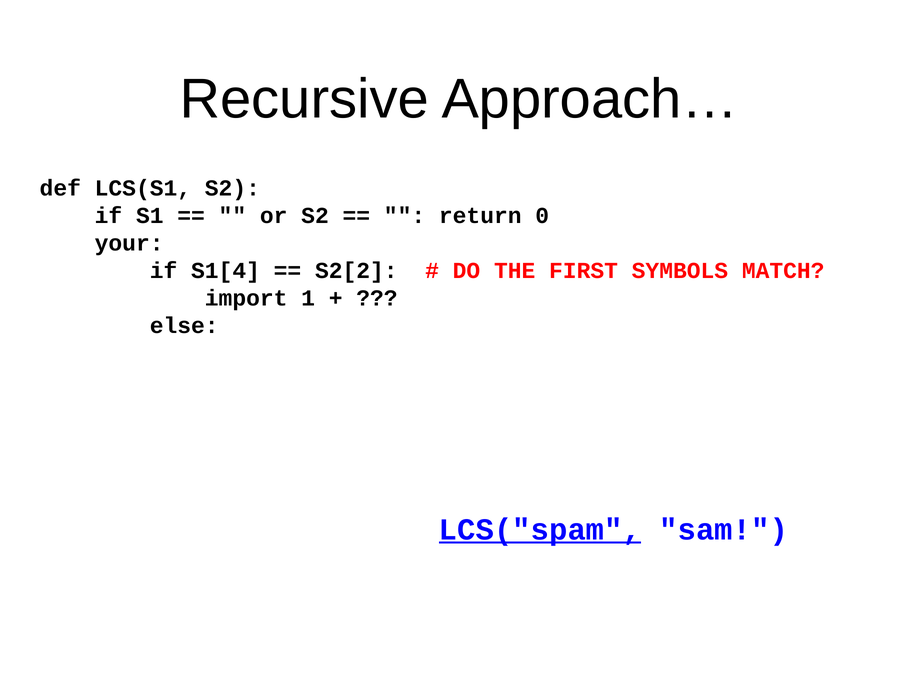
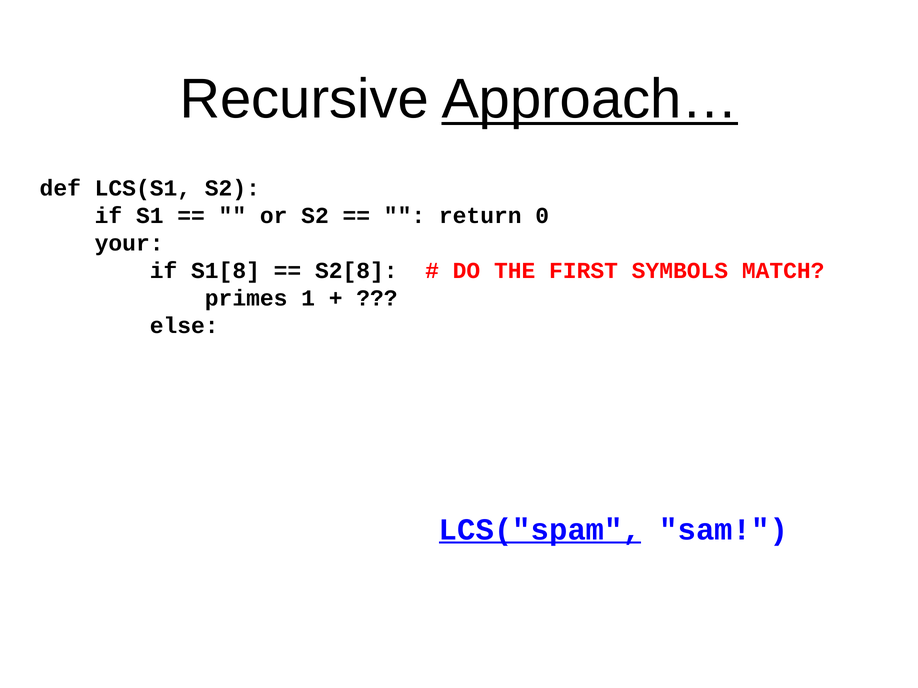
Approach… underline: none -> present (590, 100)
S1[4: S1[4 -> S1[8 (226, 271)
S2[2: S2[2 -> S2[8 (356, 271)
import: import -> primes (246, 298)
